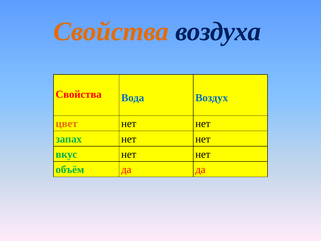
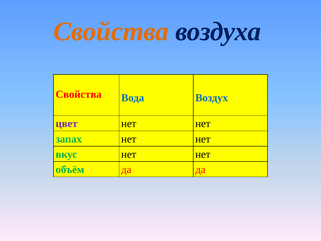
цвет colour: orange -> purple (67, 124)
